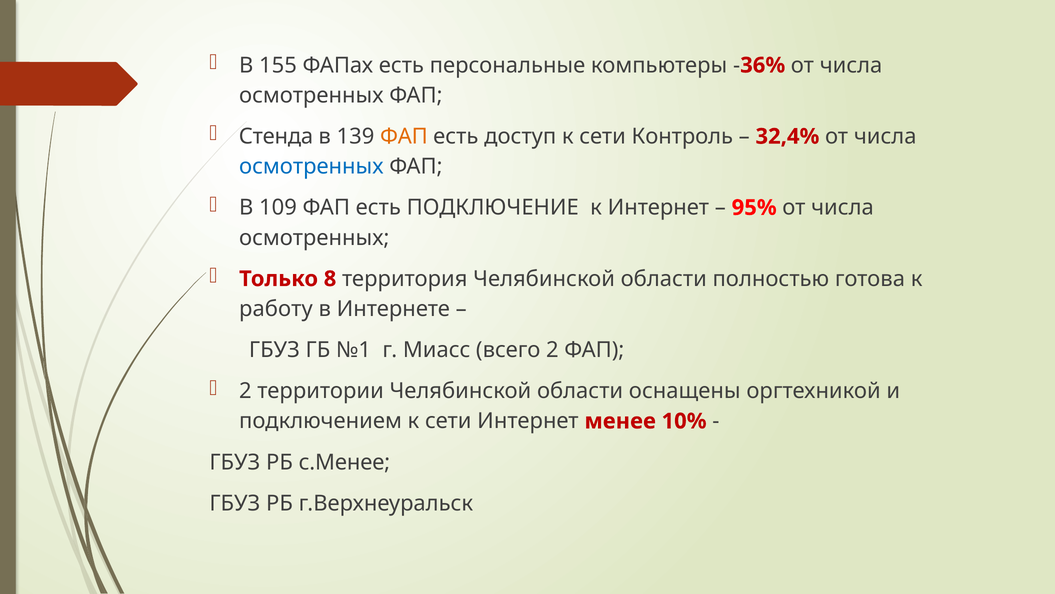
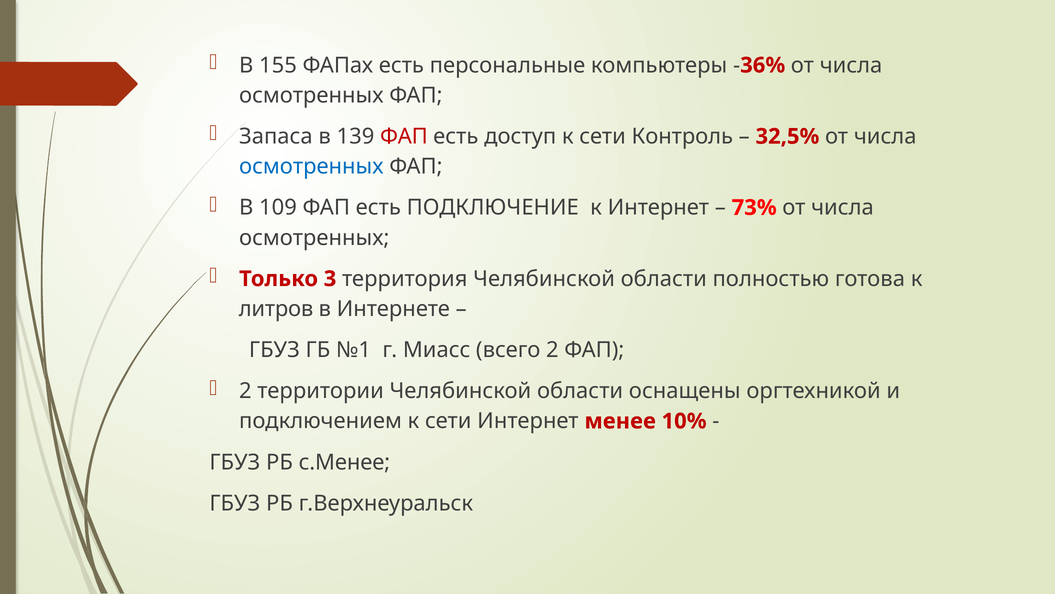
Стенда: Стенда -> Запаса (276, 136)
ФАП colour: orange -> red (404, 136)
32,4%: 32,4% -> 32,5% (787, 136)
95%: 95% -> 73% (754, 207)
8: 8 -> 3 (330, 279)
работу: работу -> литров (276, 309)
